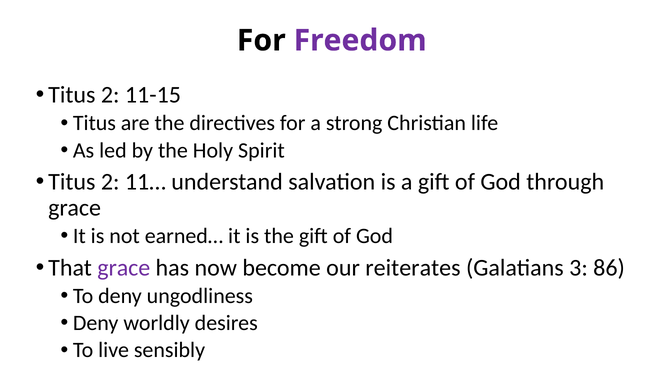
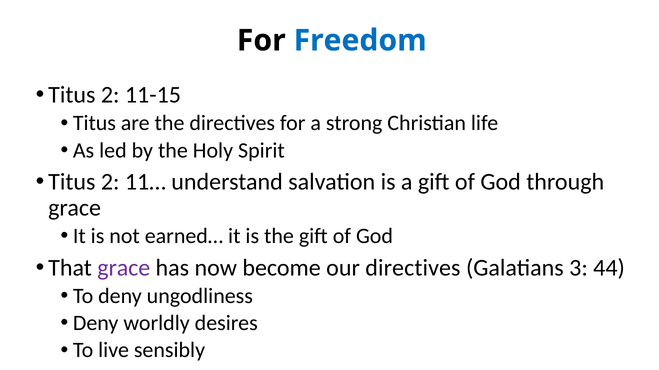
Freedom colour: purple -> blue (360, 41)
our reiterates: reiterates -> directives (413, 268)
86: 86 -> 44 (609, 268)
